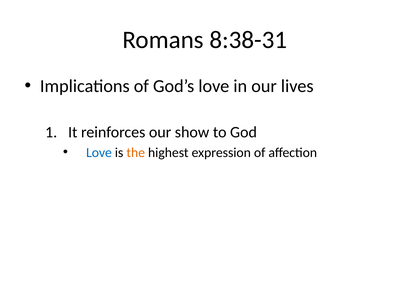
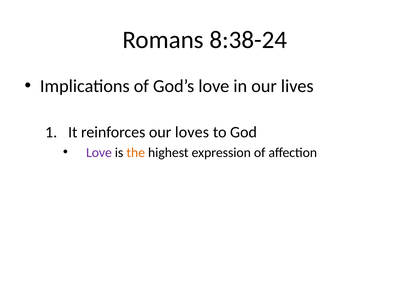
8:38-31: 8:38-31 -> 8:38-24 (248, 40)
show: show -> loves (192, 132)
Love colour: blue -> purple (99, 152)
